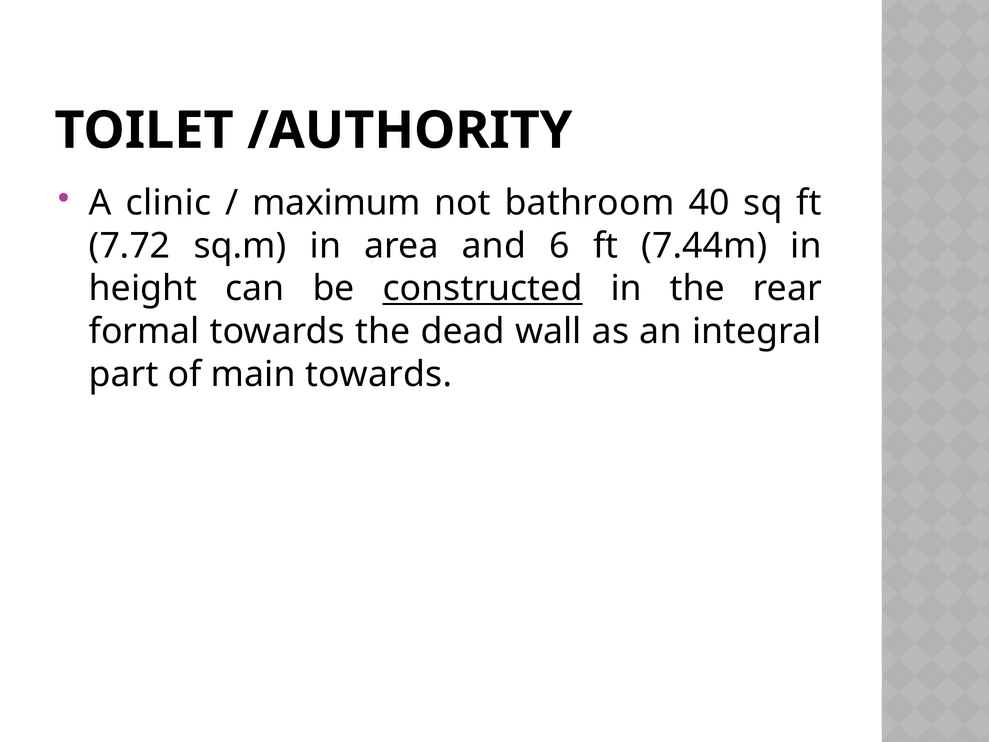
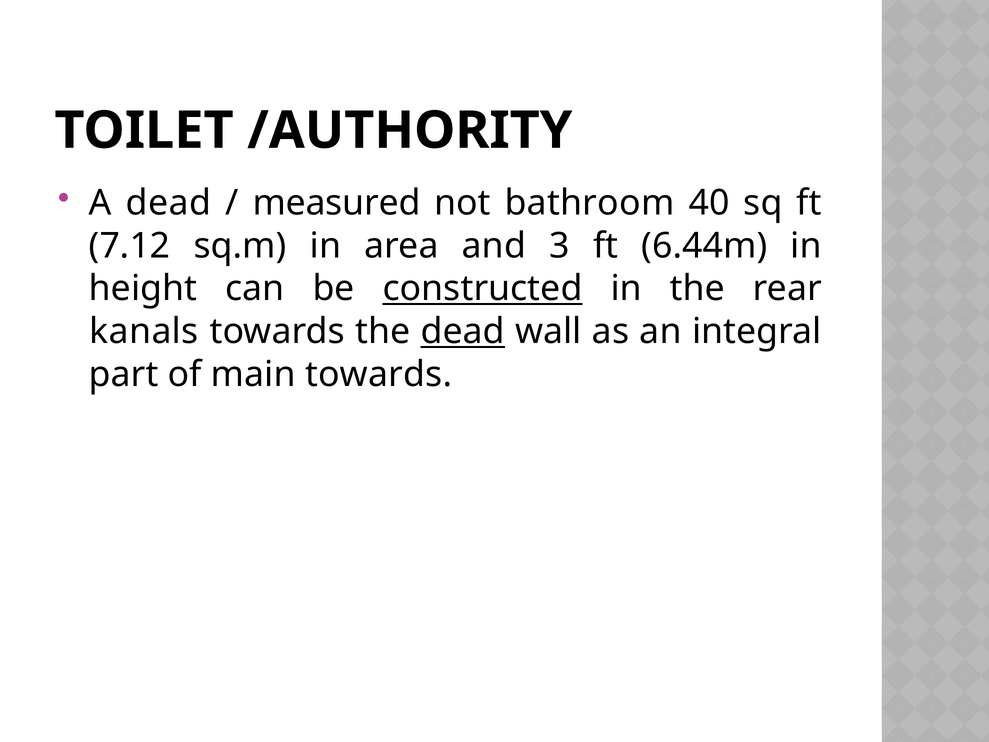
A clinic: clinic -> dead (168, 203)
maximum: maximum -> measured (337, 203)
7.72: 7.72 -> 7.12 (130, 246)
6: 6 -> 3 (559, 246)
7.44m: 7.44m -> 6.44m (704, 246)
formal: formal -> kanals (144, 331)
dead underline: none -> present (463, 331)
